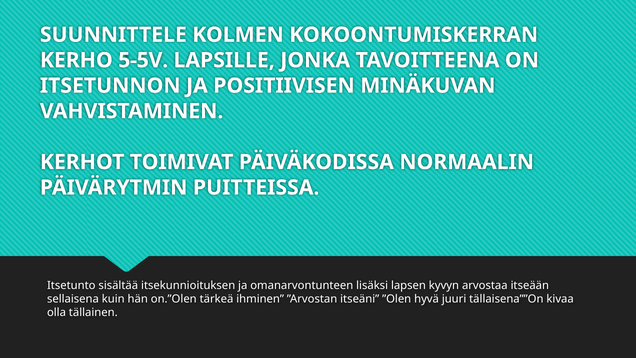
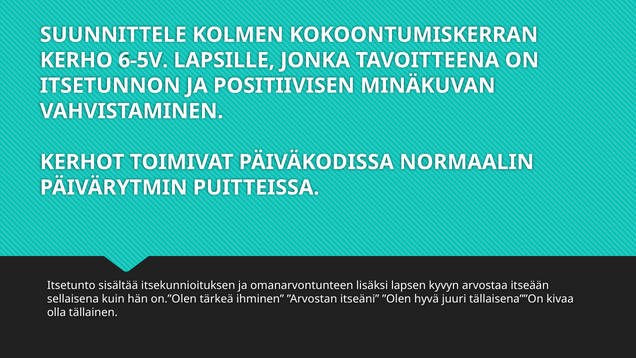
5-5V: 5-5V -> 6-5V (143, 60)
